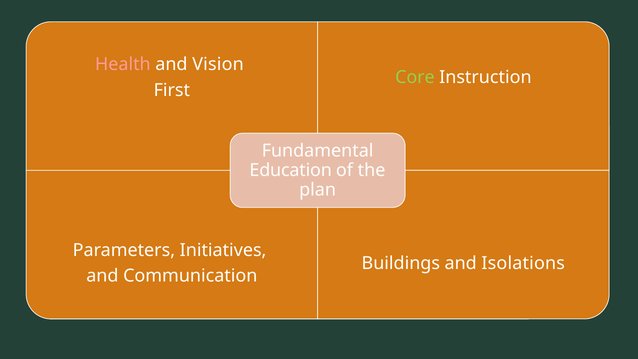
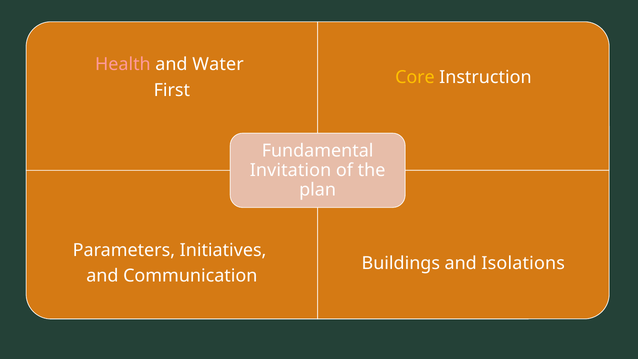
Vision: Vision -> Water (218, 64)
Core colour: light green -> yellow (415, 77)
Education: Education -> Invitation (291, 170)
